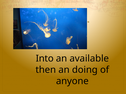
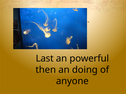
Into: Into -> Last (45, 59)
available: available -> powerful (89, 59)
